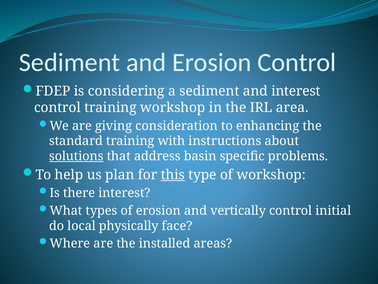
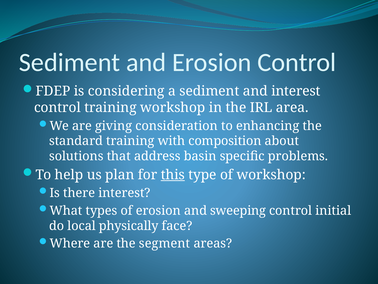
instructions: instructions -> composition (225, 141)
solutions underline: present -> none (76, 156)
vertically: vertically -> sweeping (238, 210)
installed: installed -> segment (165, 243)
